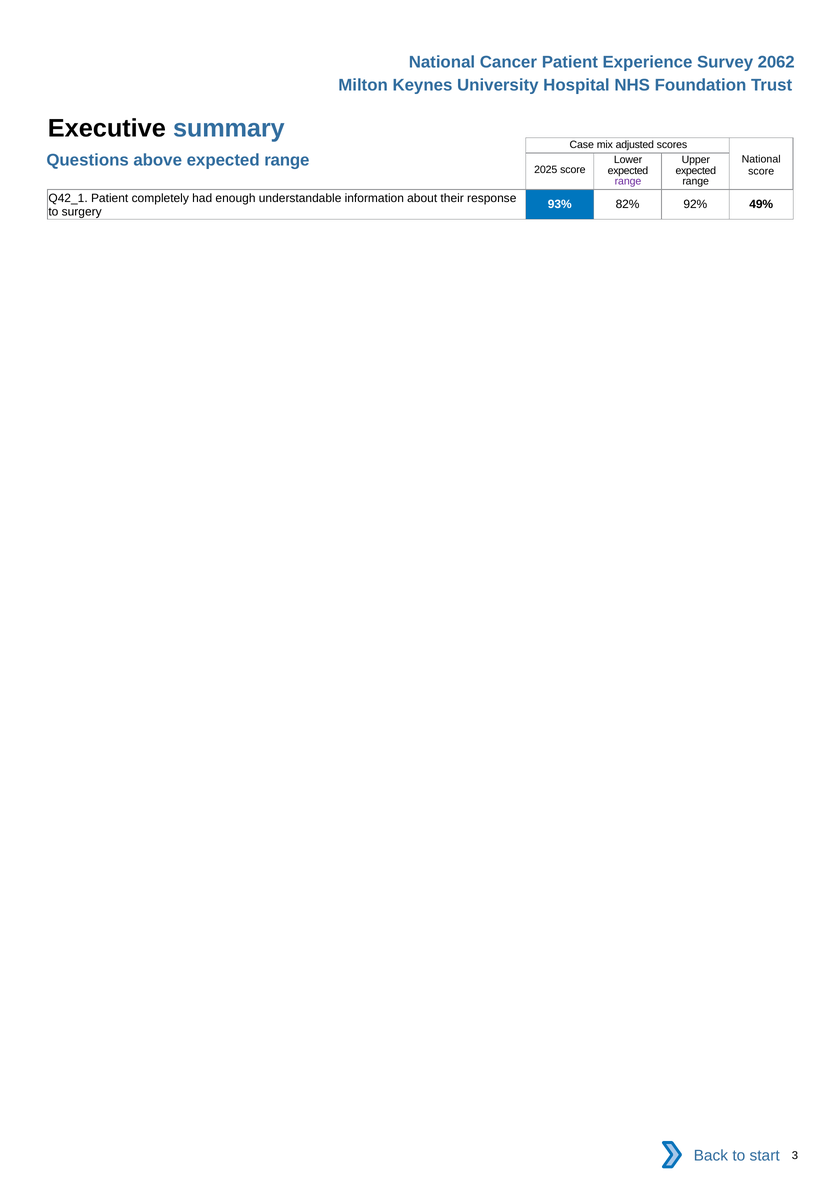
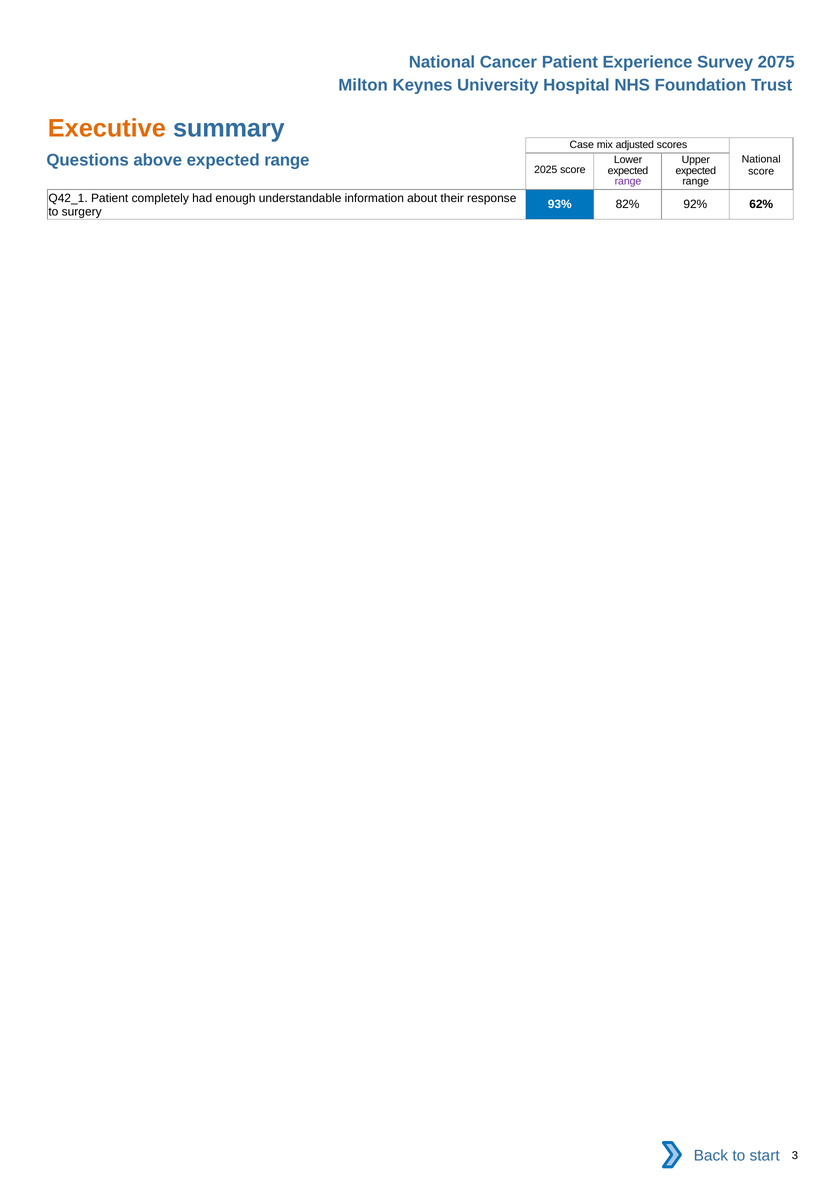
2062: 2062 -> 2075 (776, 62)
Executive colour: black -> orange (107, 128)
49%: 49% -> 62% (761, 204)
